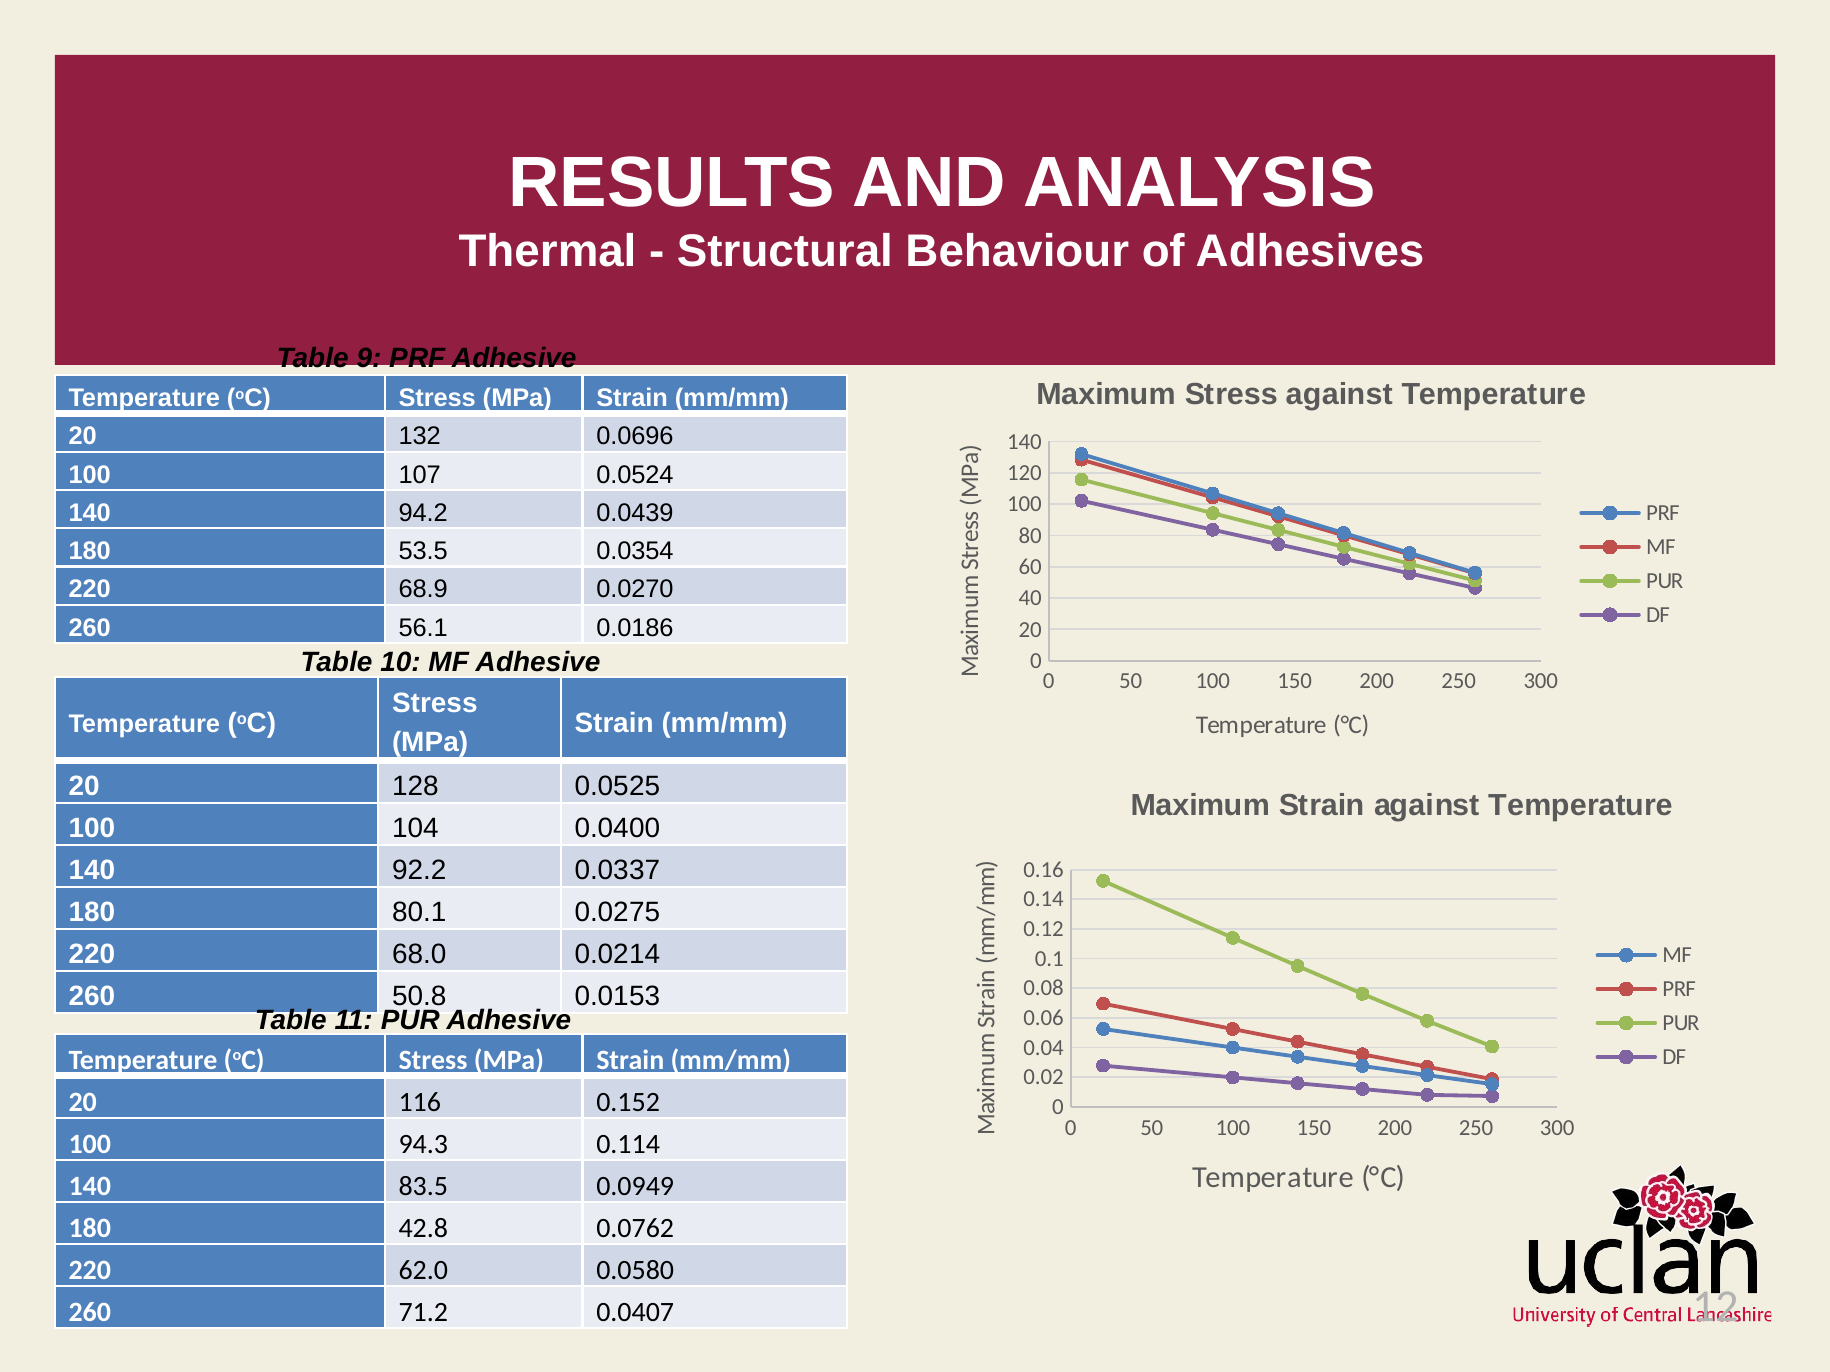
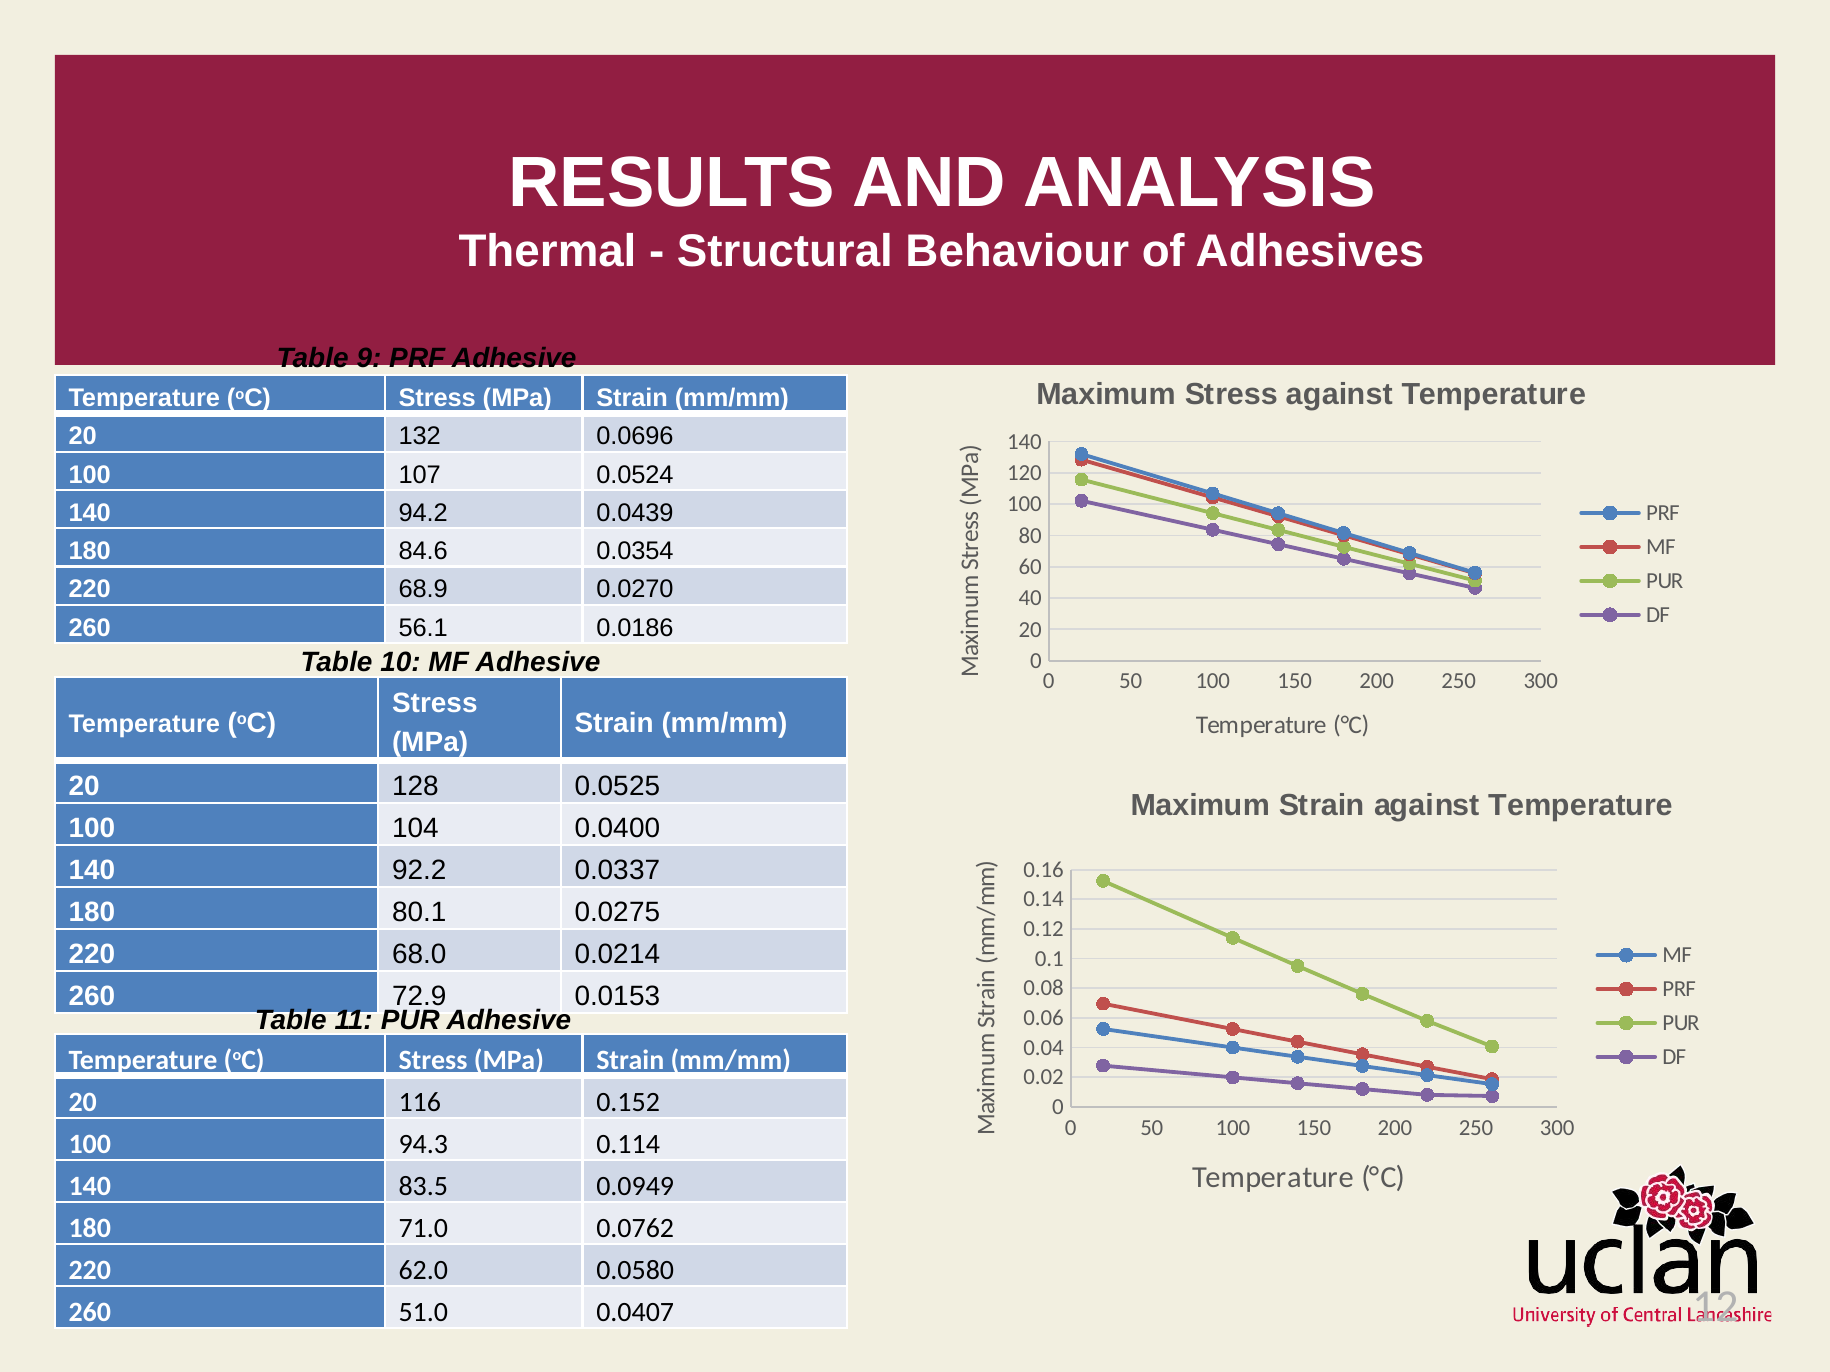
53.5: 53.5 -> 84.6 (423, 551)
50.8: 50.8 -> 72.9 (419, 996)
42.8: 42.8 -> 71.0 (423, 1228)
71.2: 71.2 -> 51.0 (423, 1312)
